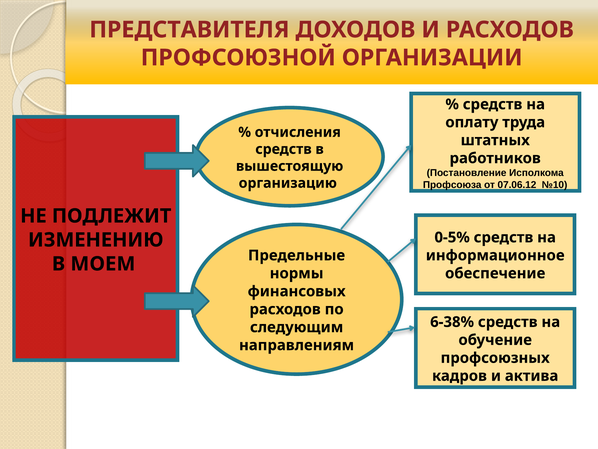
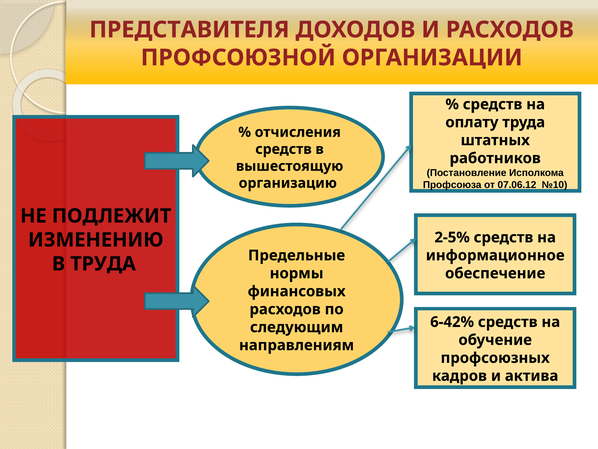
0-5%: 0-5% -> 2-5% (452, 237)
В МОЕМ: МОЕМ -> ТРУДА (103, 264)
6-38%: 6-38% -> 6-42% (452, 322)
